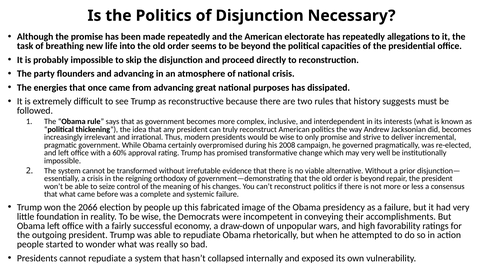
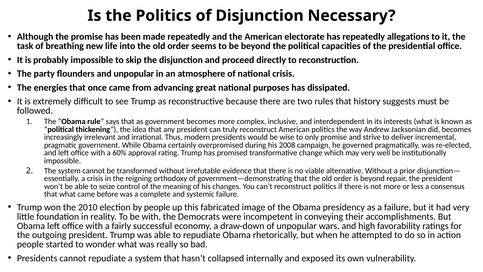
and advancing: advancing -> unpopular (134, 74)
2066: 2066 -> 2010 (88, 207)
To be wise: wise -> with (151, 216)
